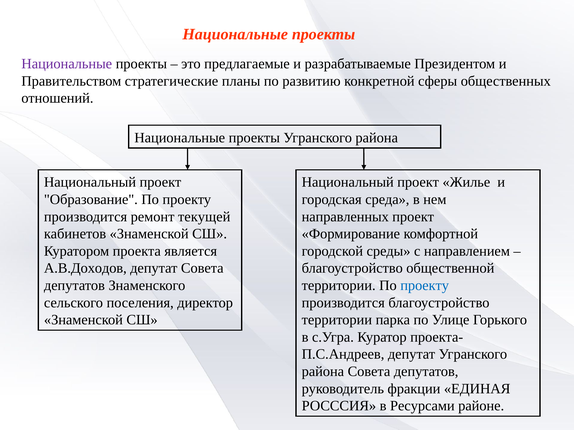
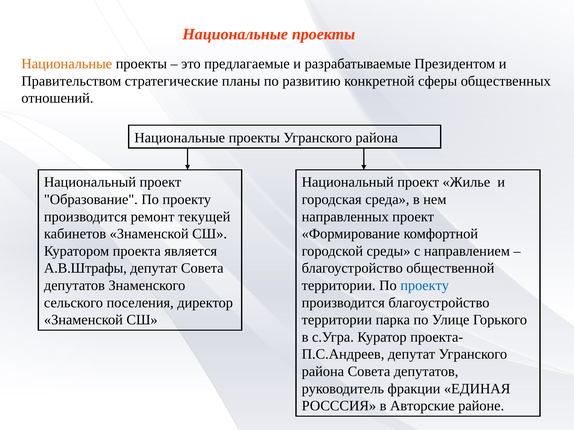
Национальные colour: purple -> orange (67, 64)
А.В.Доходов: А.В.Доходов -> А.В.Штрафы (85, 269)
Ресурсами: Ресурсами -> Авторские (422, 406)
